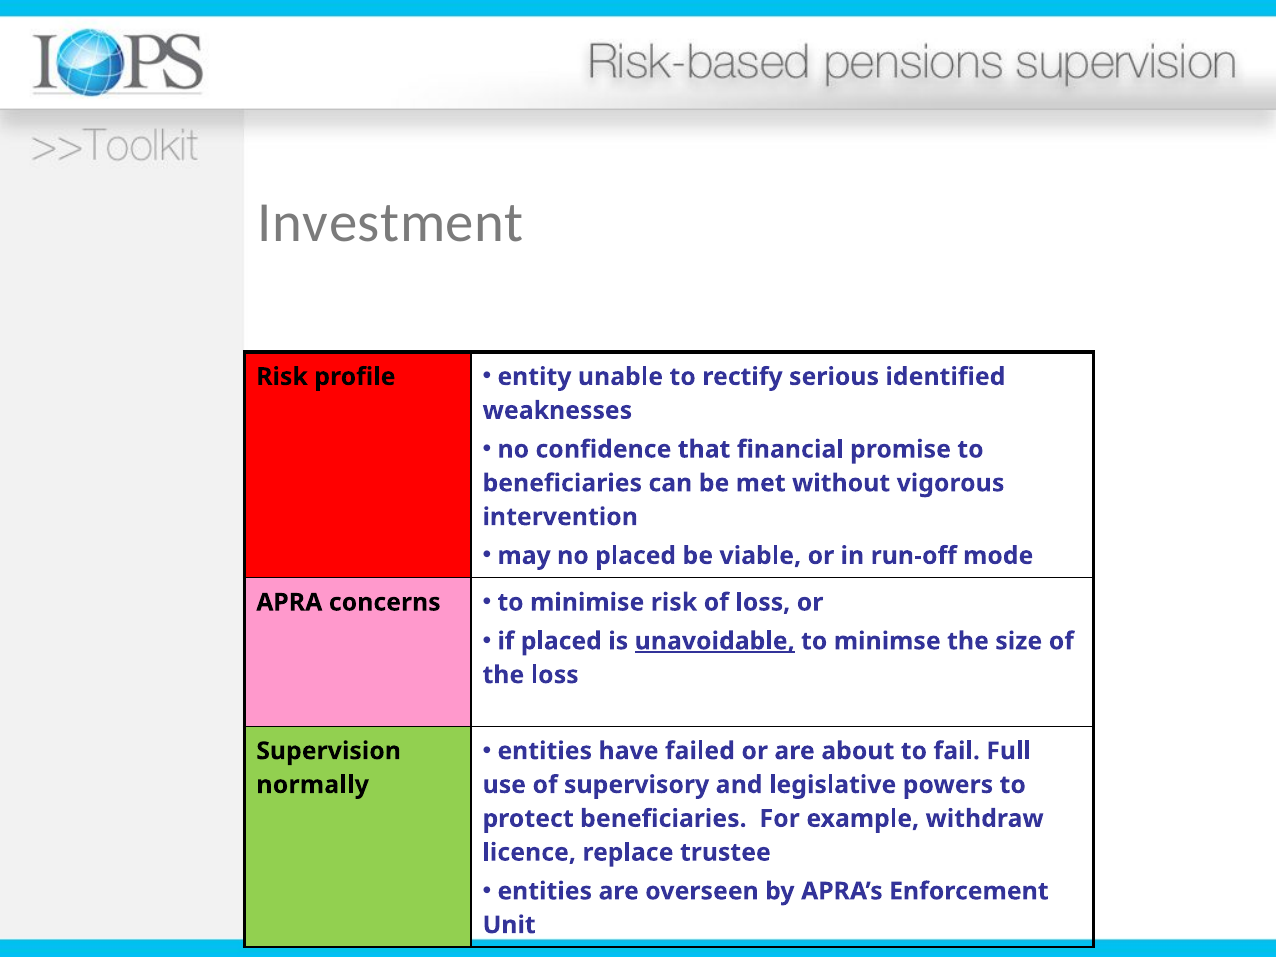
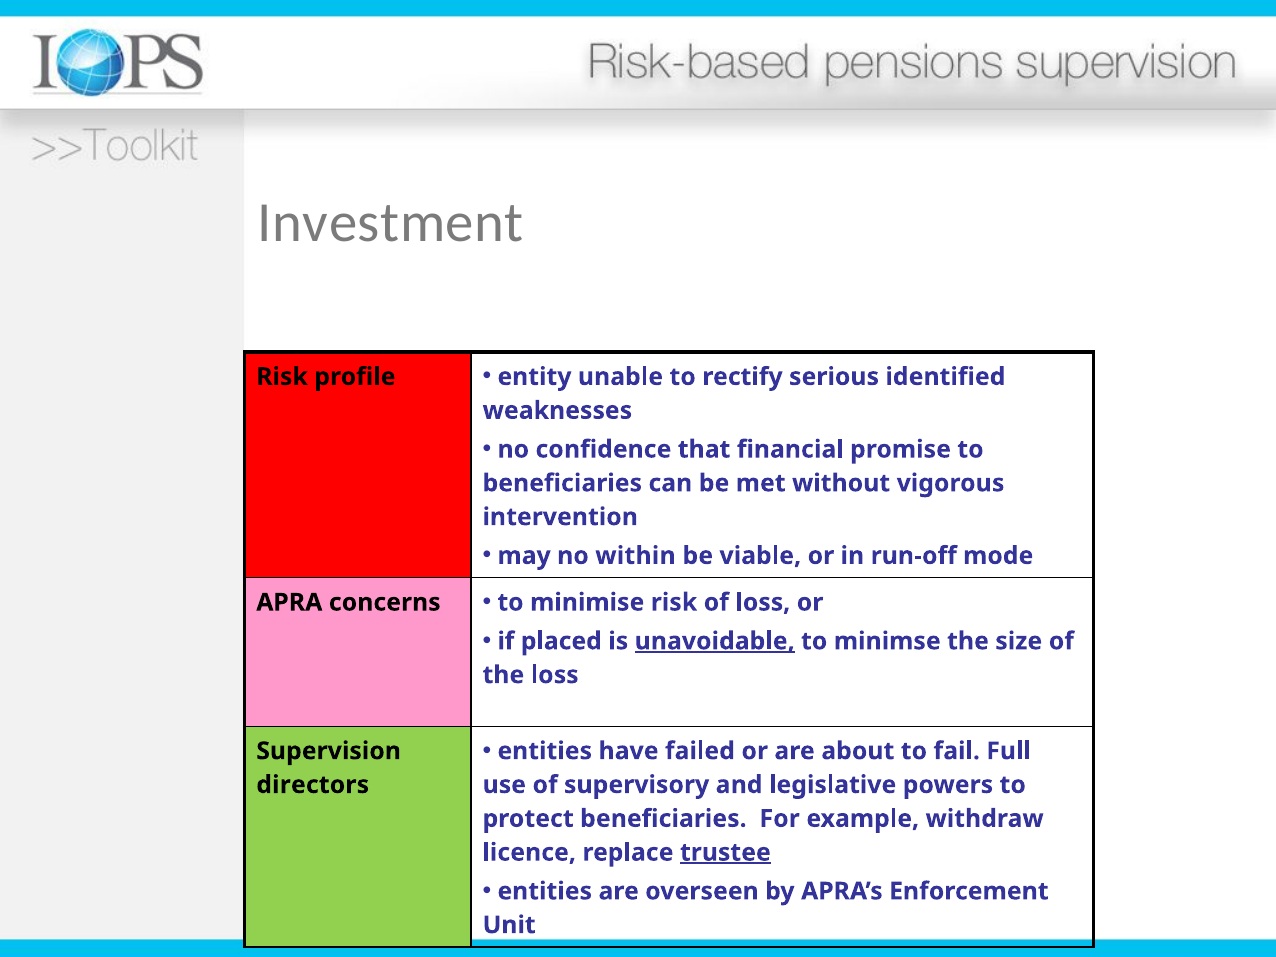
no placed: placed -> within (635, 556)
normally: normally -> directors (313, 785)
trustee underline: none -> present (725, 852)
